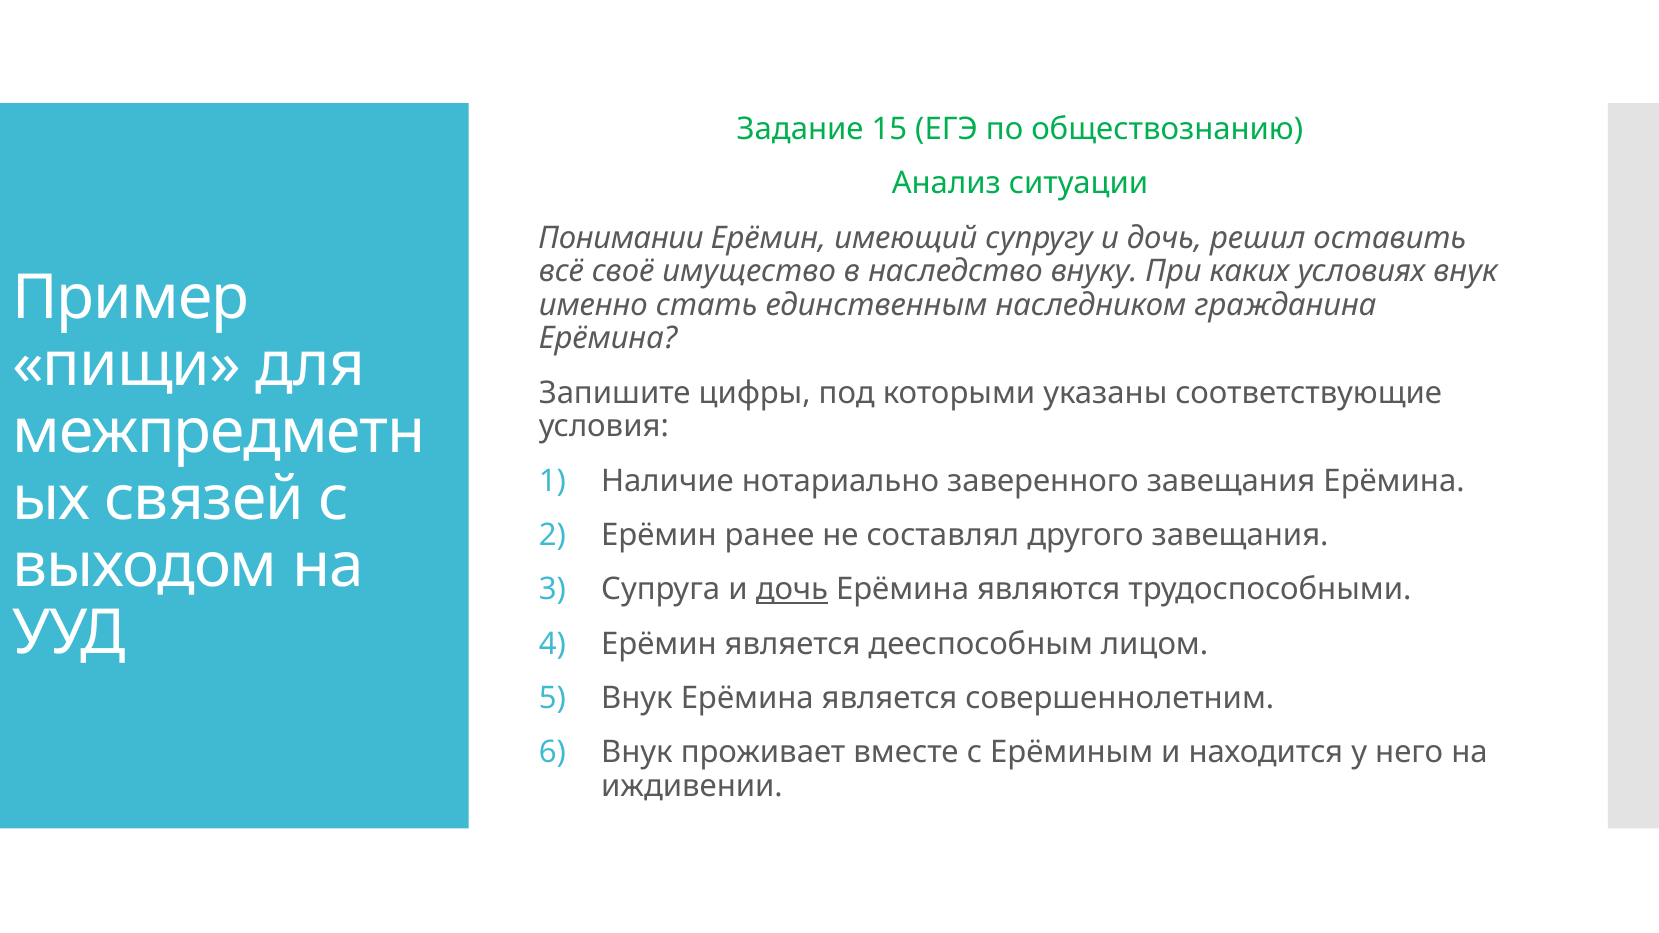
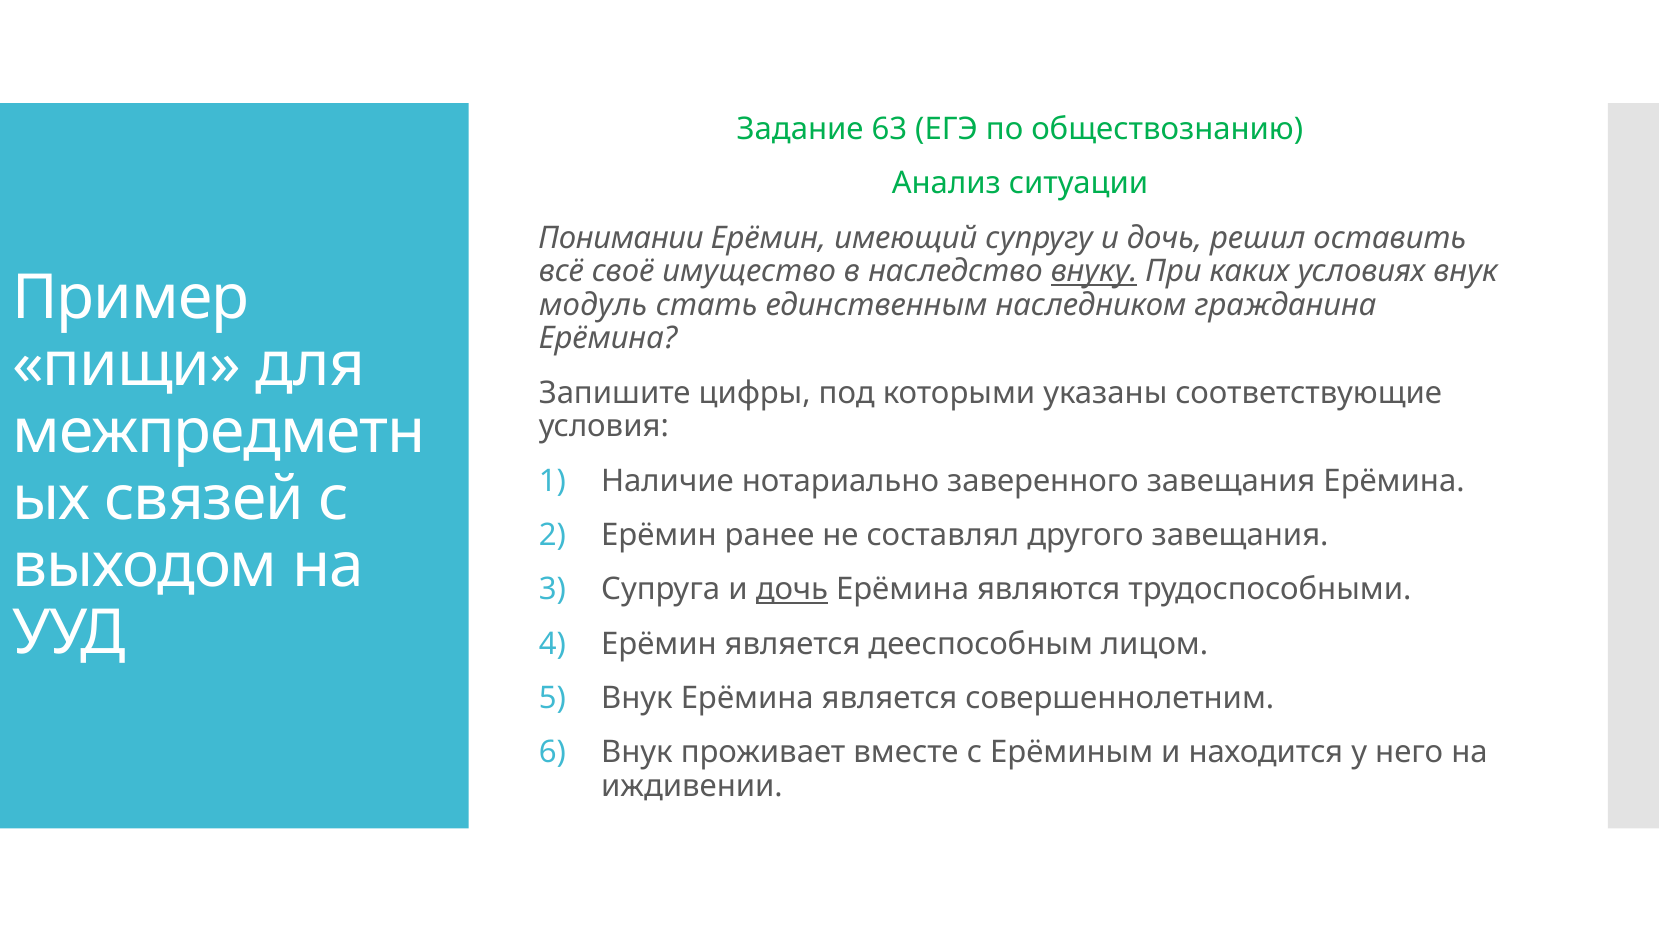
15: 15 -> 63 (889, 129)
внуку underline: none -> present (1094, 272)
именно: именно -> модуль (593, 305)
